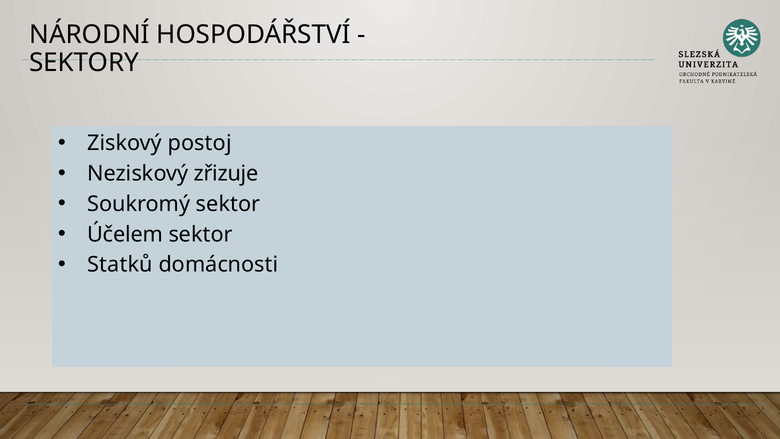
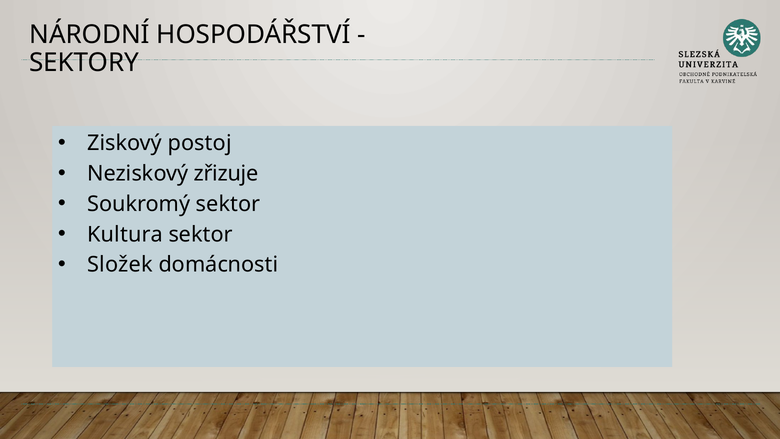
Účelem: Účelem -> Kultura (125, 234)
Statků: Statků -> Složek (120, 265)
